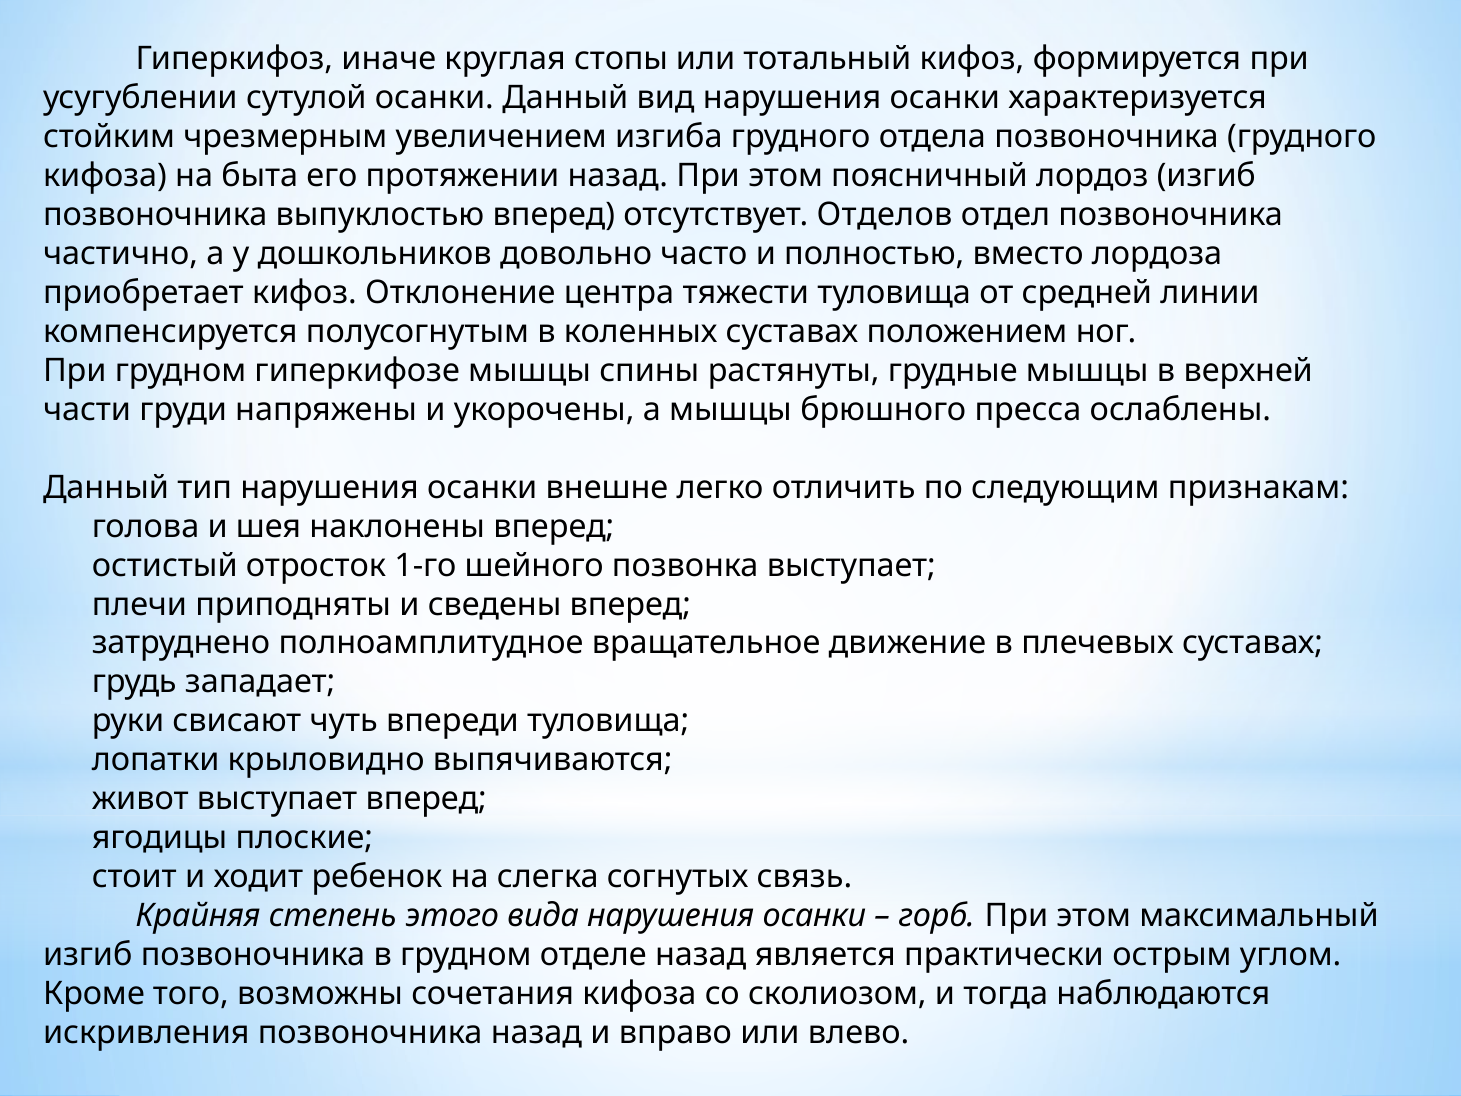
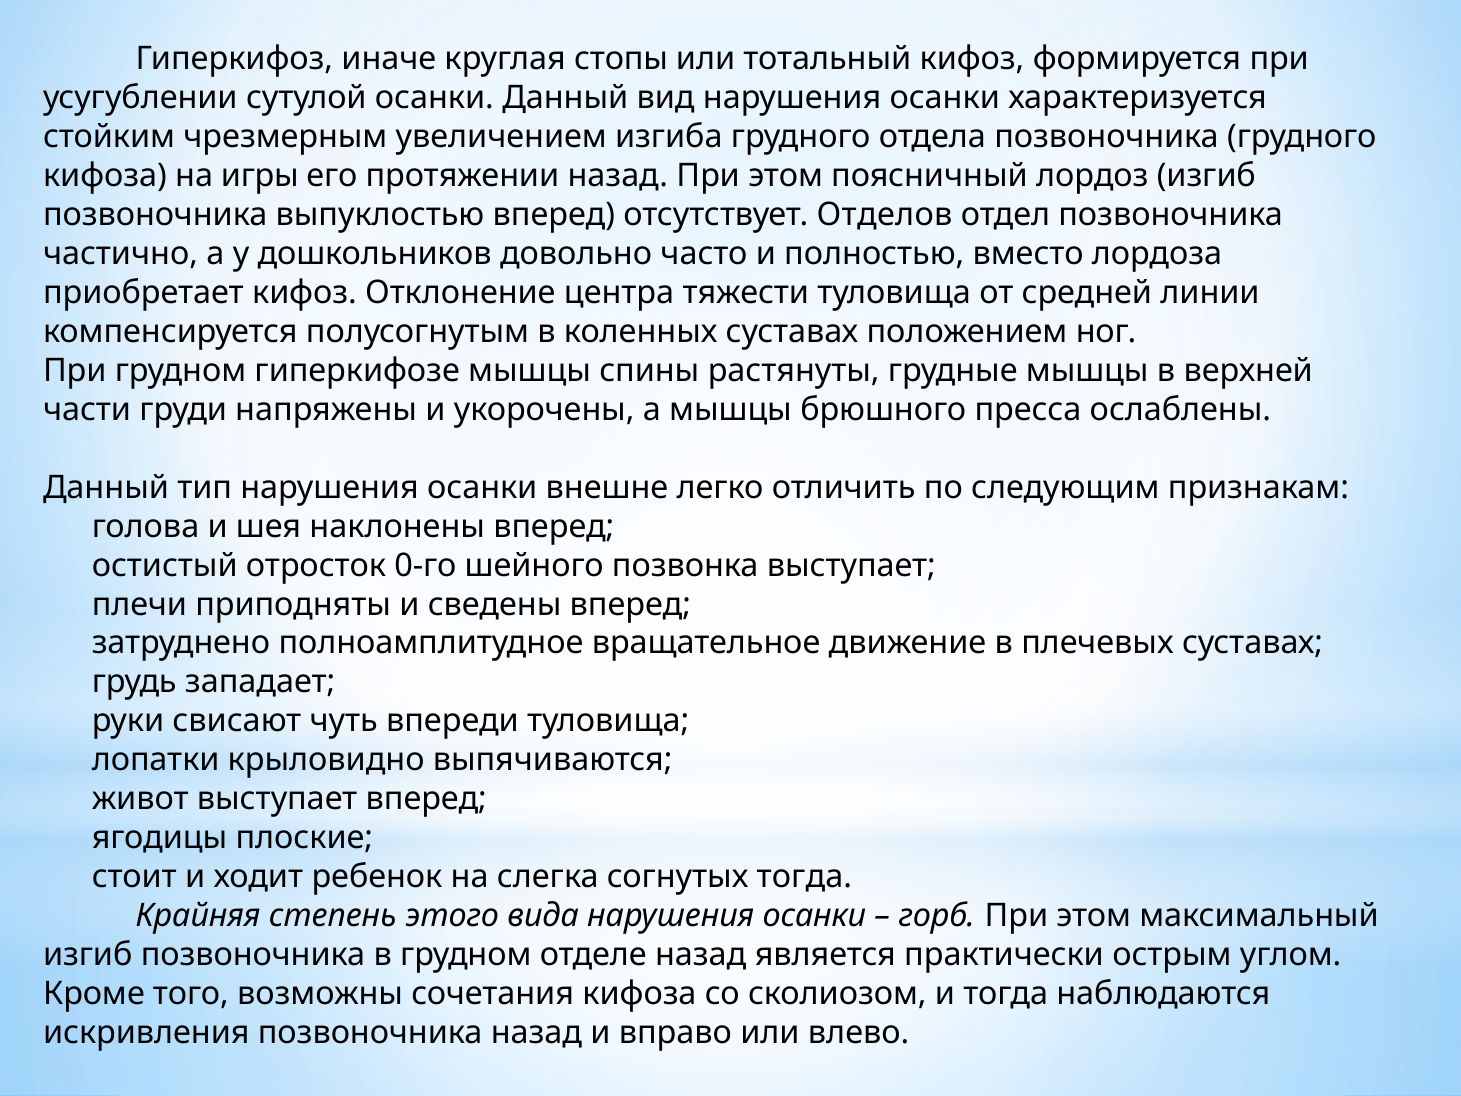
быта: быта -> игры (260, 176)
1-го: 1-го -> 0-го (425, 565)
согнутых связь: связь -> тогда (804, 877)
